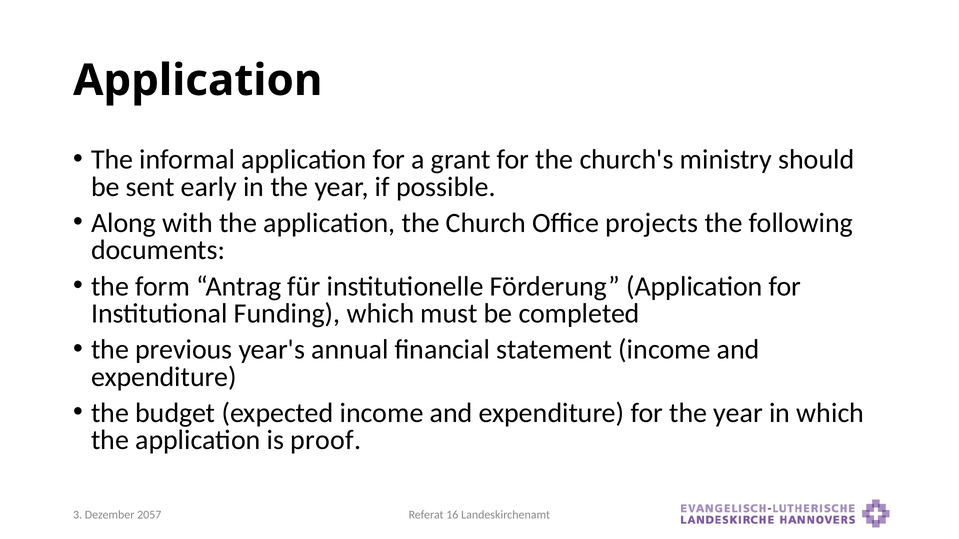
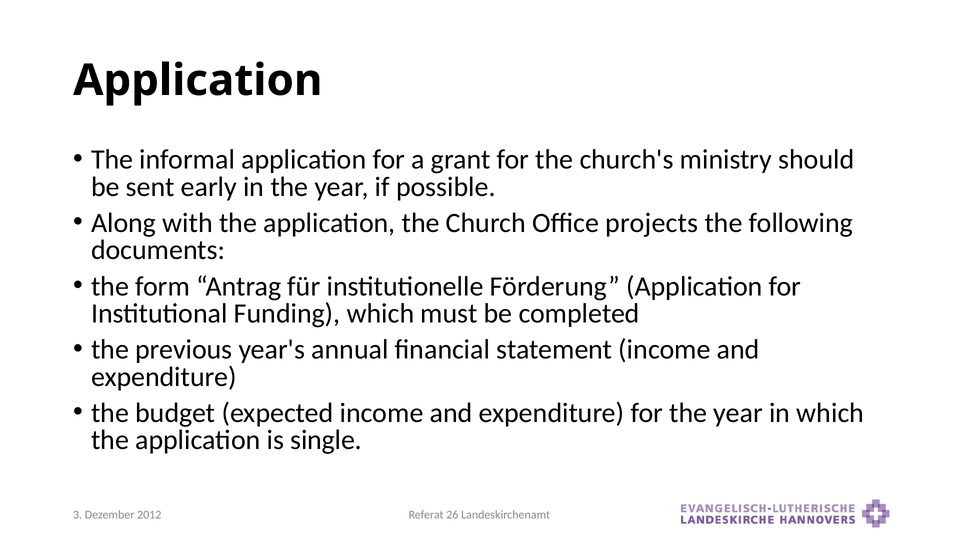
proof: proof -> single (326, 441)
16: 16 -> 26 (452, 515)
2057: 2057 -> 2012 (149, 515)
